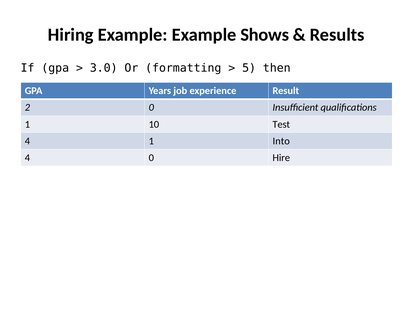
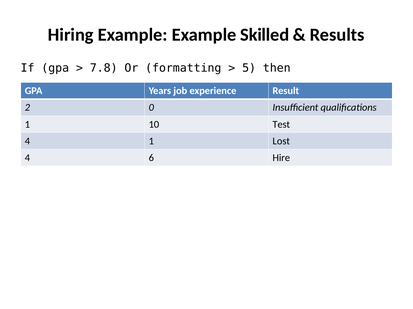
Shows: Shows -> Skilled (265, 35)
3.0: 3.0 -> 7.8 (104, 68)
Into: Into -> Lost (281, 141)
4 0: 0 -> 6 (151, 158)
